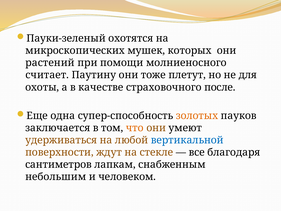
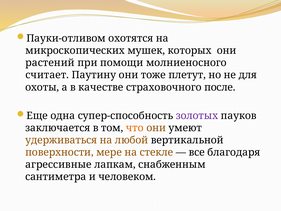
Пауки-зеленый: Пауки-зеленый -> Пауки-отливом (66, 38)
золотых colour: orange -> purple (197, 116)
вертикальной colour: blue -> black (187, 140)
ждут: ждут -> мере (109, 152)
сантиметров: сантиметров -> агрессивные (58, 164)
небольшим: небольшим -> сантиметра (56, 177)
